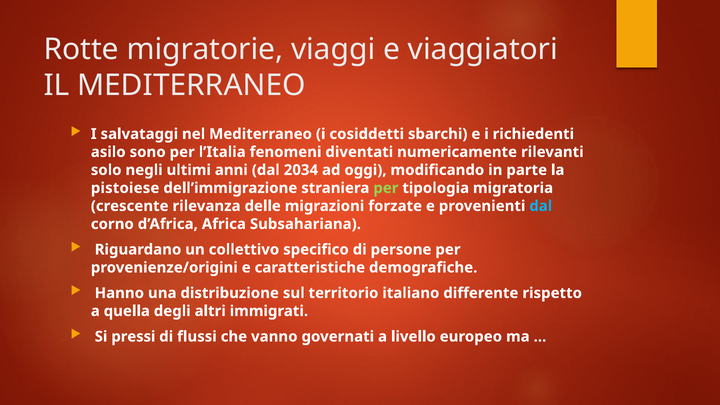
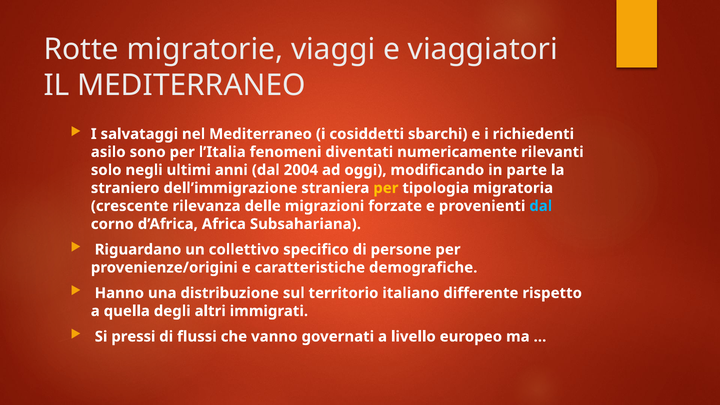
2034: 2034 -> 2004 (301, 170)
pistoiese: pistoiese -> straniero (125, 188)
per colour: light green -> yellow (386, 188)
